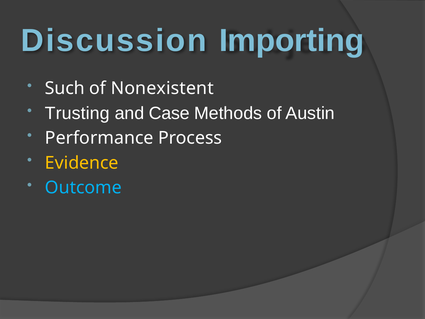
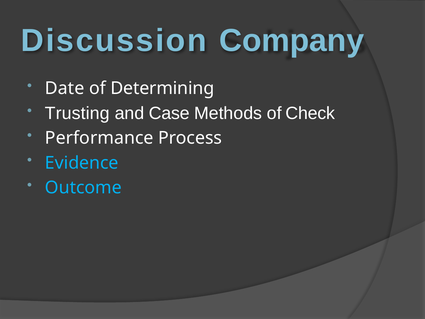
Importing: Importing -> Company (292, 41)
Such: Such -> Date (65, 88)
Nonexistent: Nonexistent -> Determining (162, 88)
Austin: Austin -> Check (310, 113)
Evidence colour: yellow -> light blue (82, 163)
